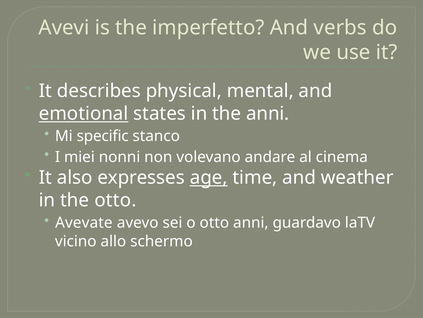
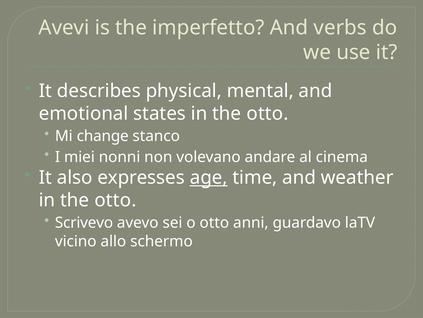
emotional underline: present -> none (84, 113)
states in the anni: anni -> otto (268, 113)
specific: specific -> change (103, 136)
Avevate: Avevate -> Scrivevo (84, 222)
